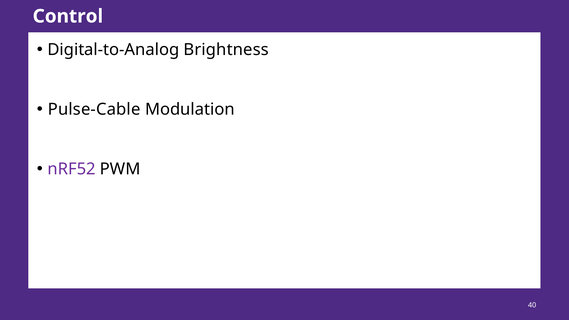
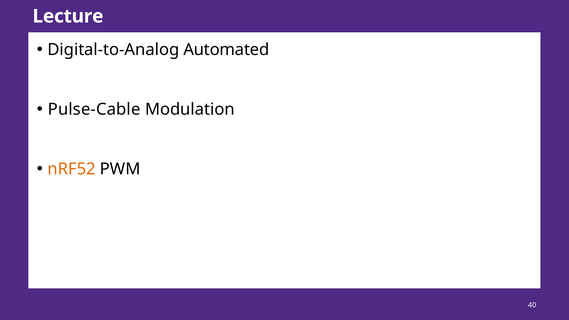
Control: Control -> Lecture (68, 16)
Brightness: Brightness -> Automated (226, 50)
nRF52 colour: purple -> orange (72, 169)
